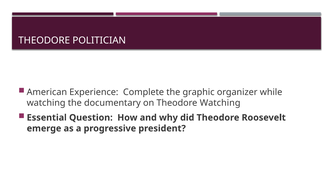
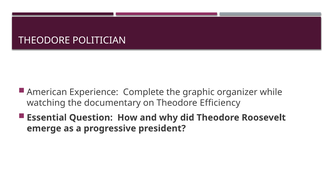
Theodore Watching: Watching -> Efficiency (220, 103)
